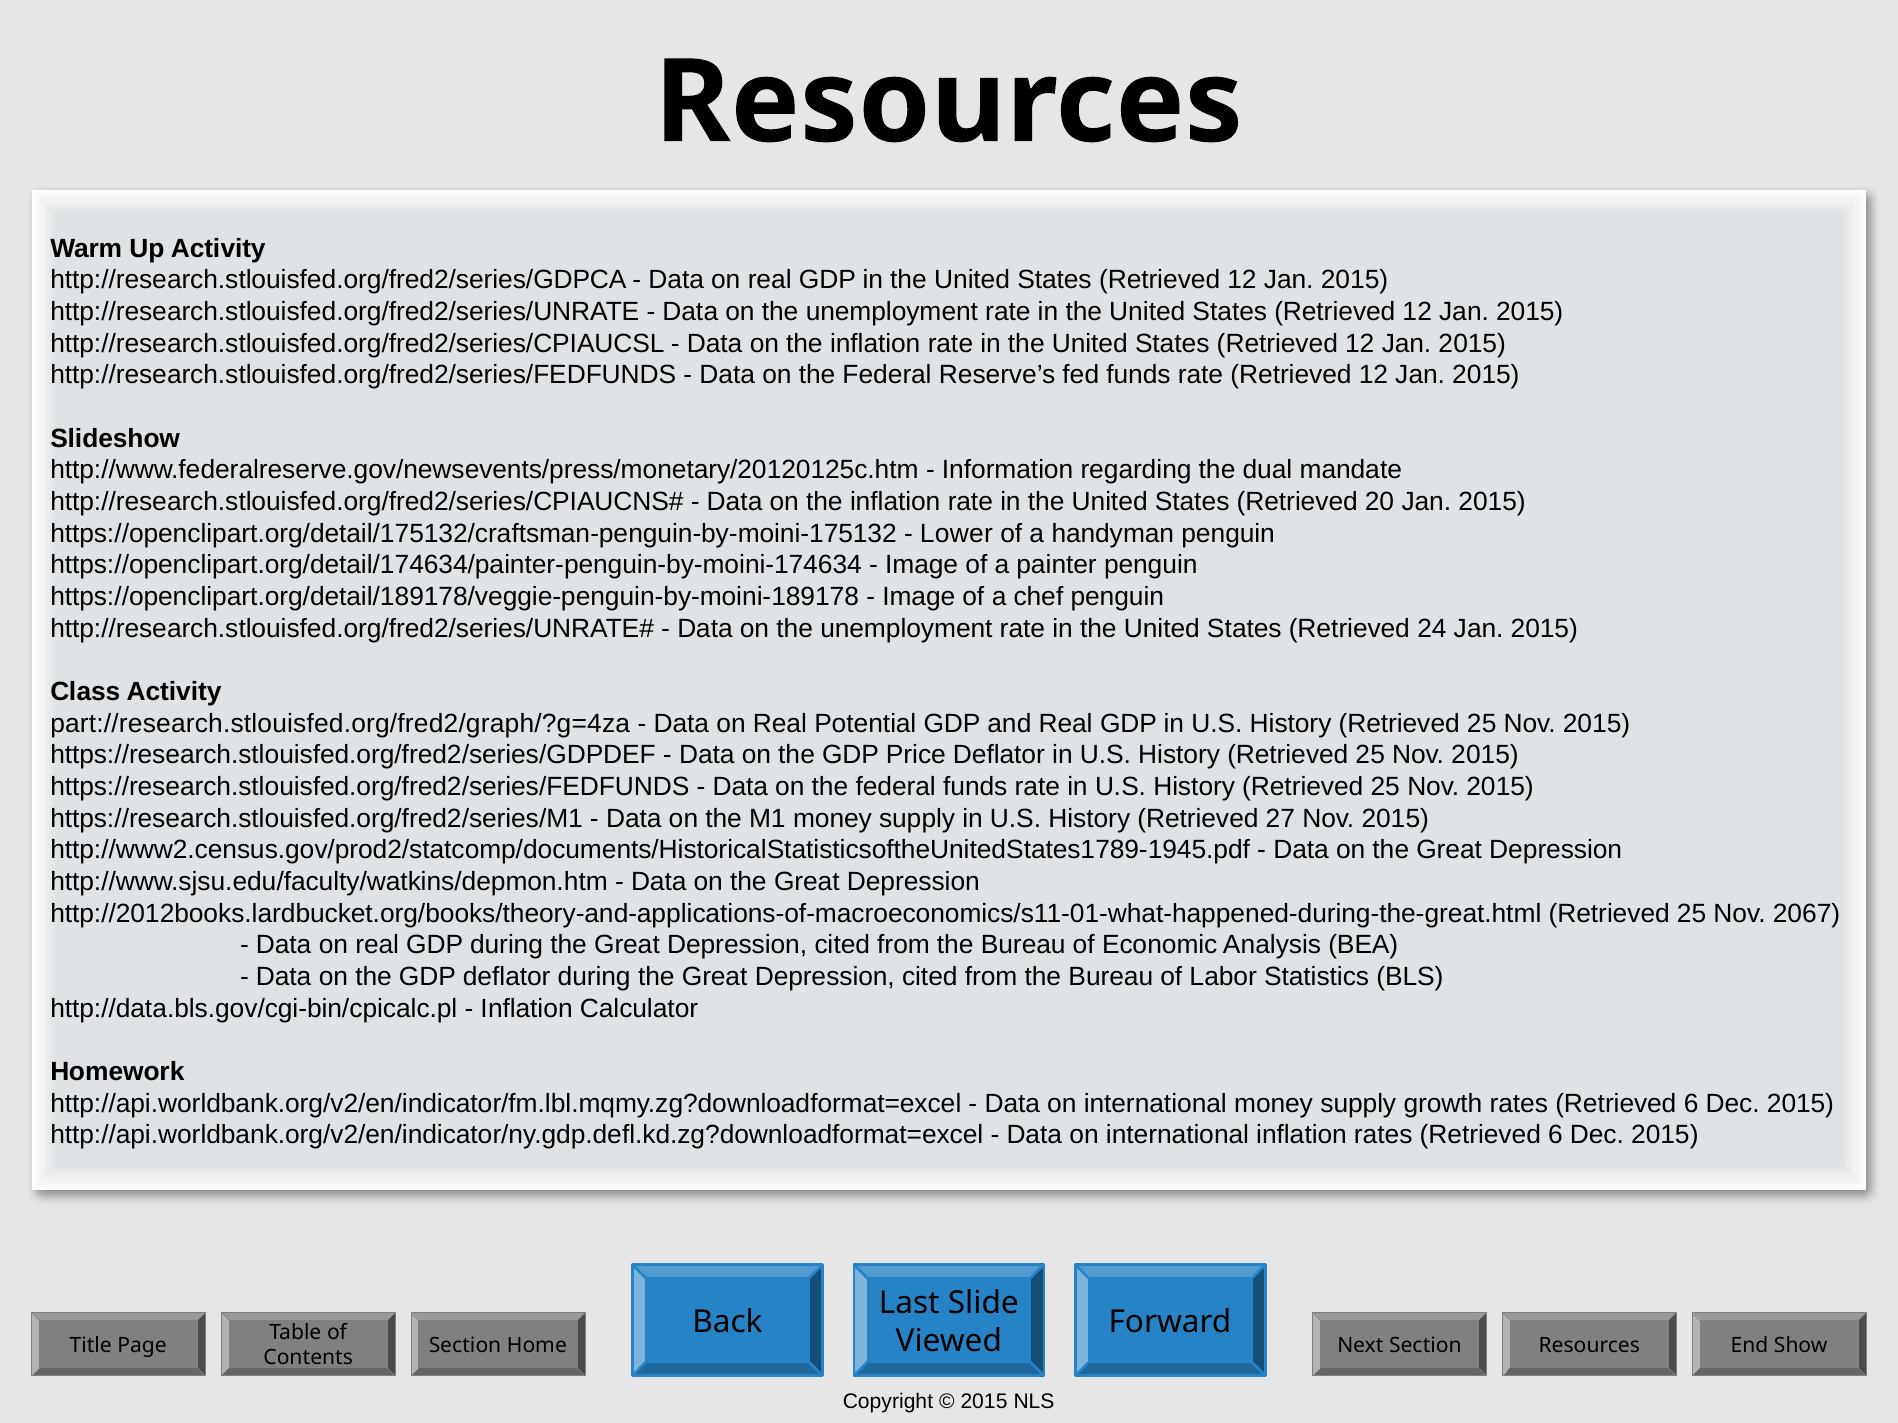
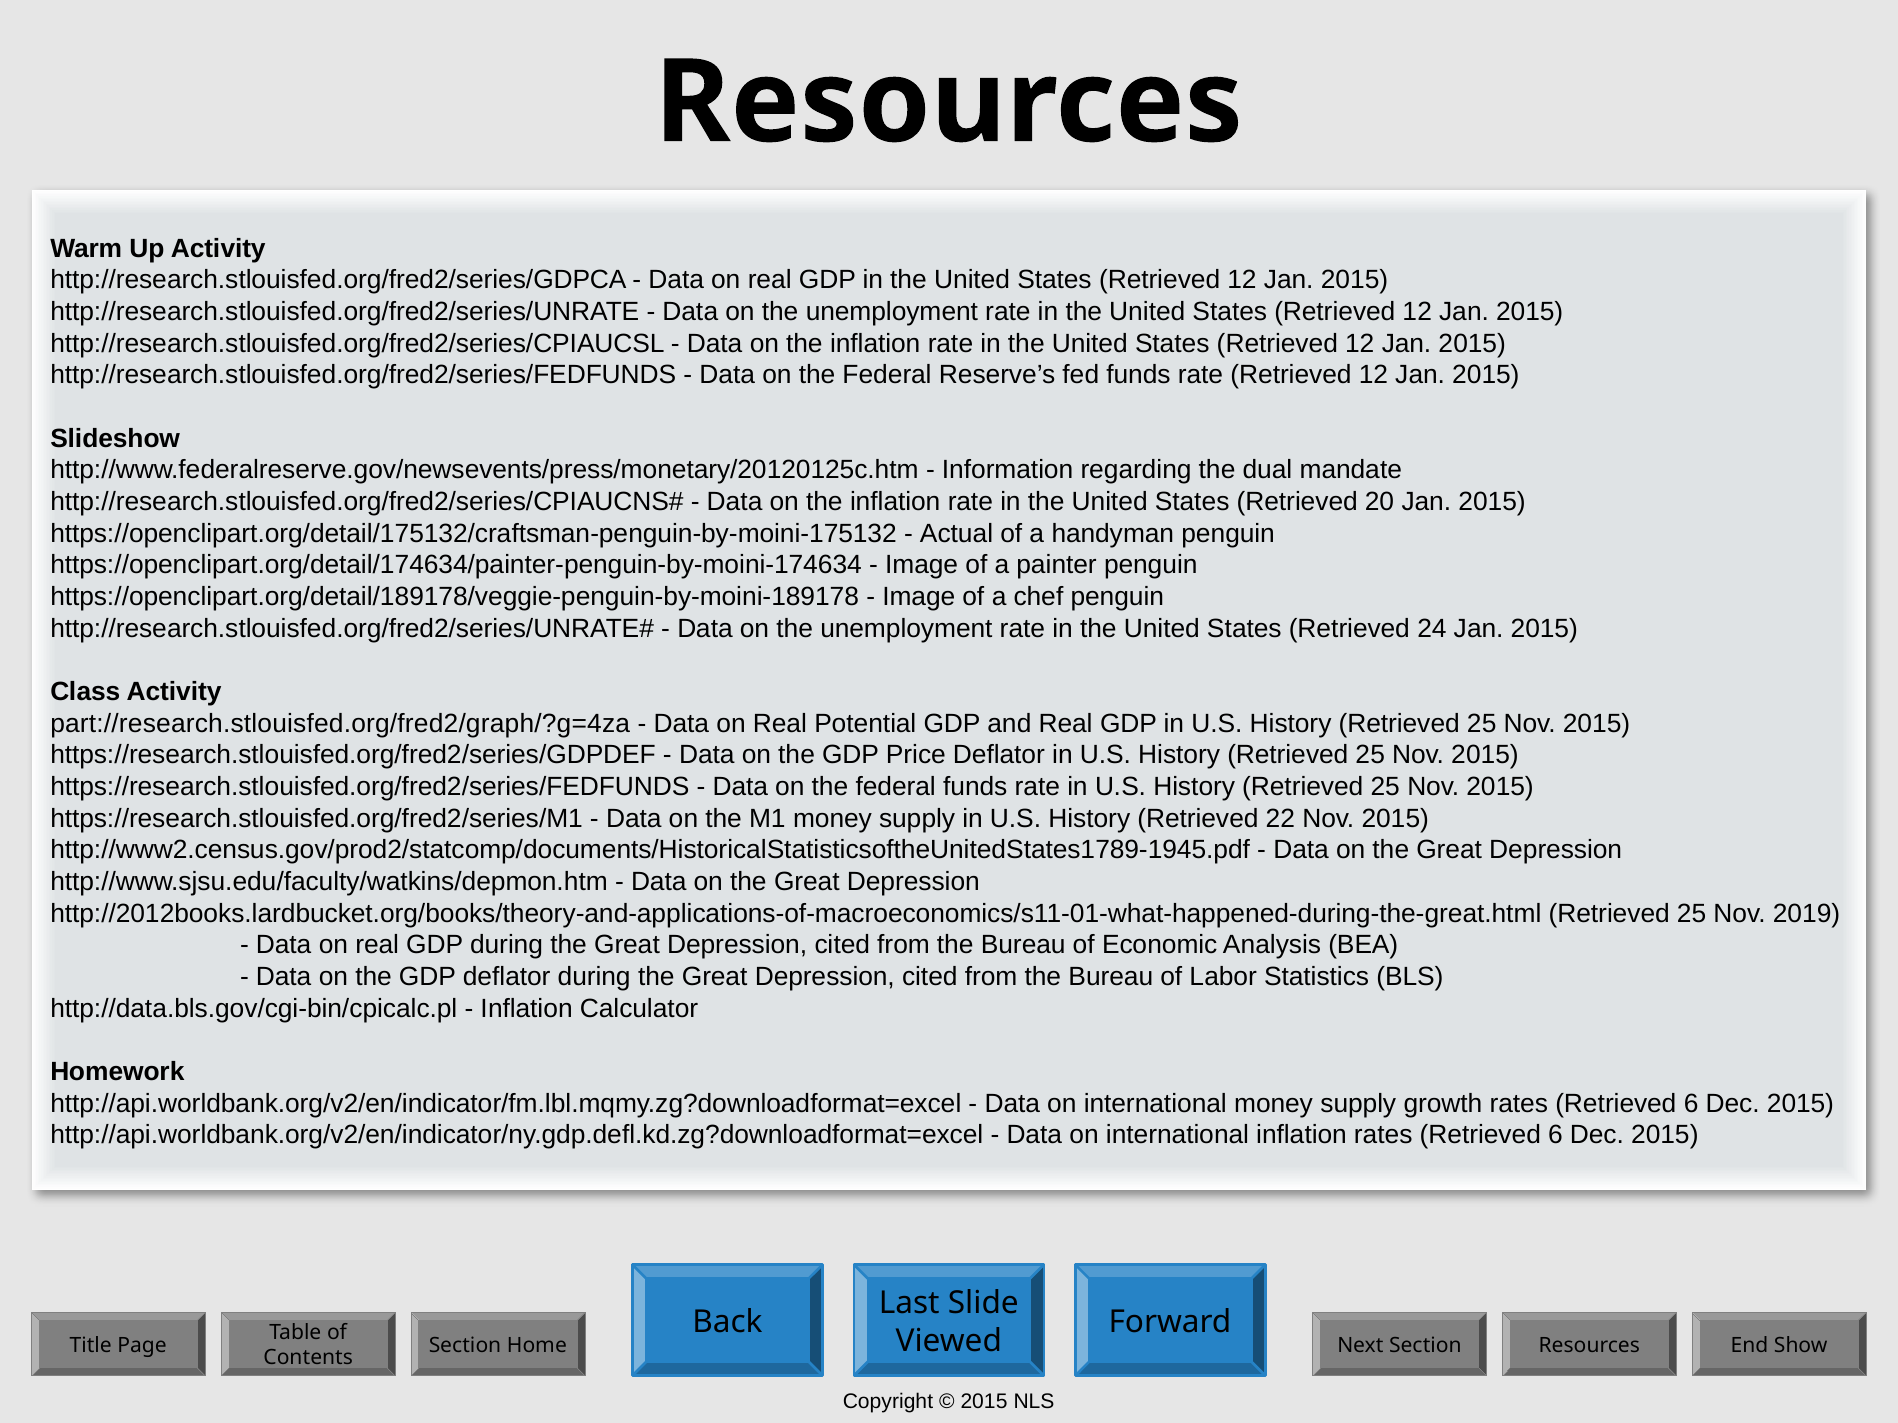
Lower: Lower -> Actual (957, 534)
27: 27 -> 22 (1280, 819)
2067: 2067 -> 2019 (1807, 914)
